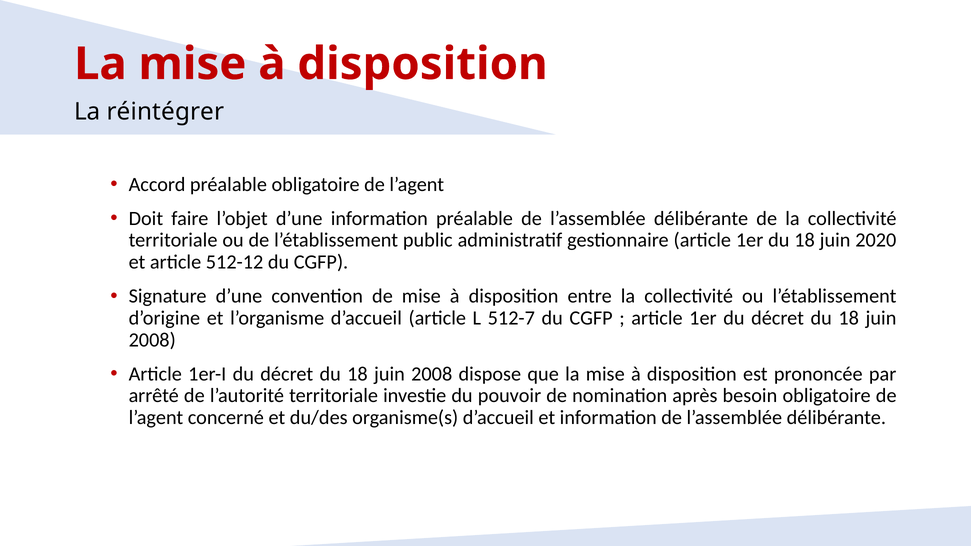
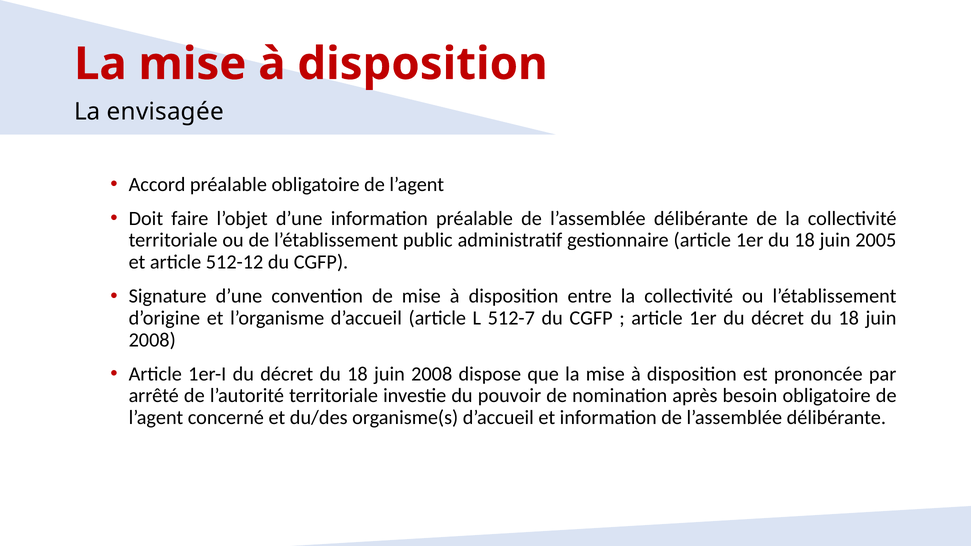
réintégrer: réintégrer -> envisagée (165, 112)
2020: 2020 -> 2005 (876, 240)
